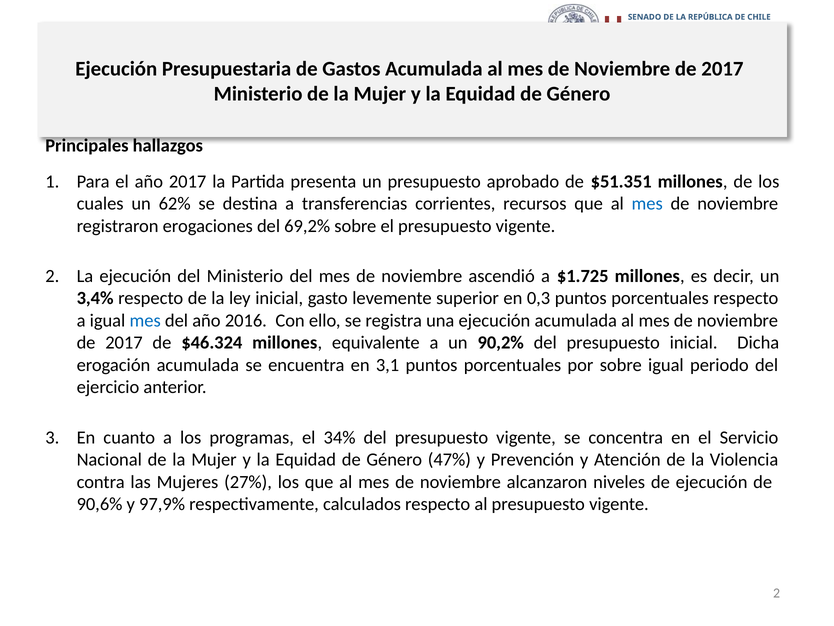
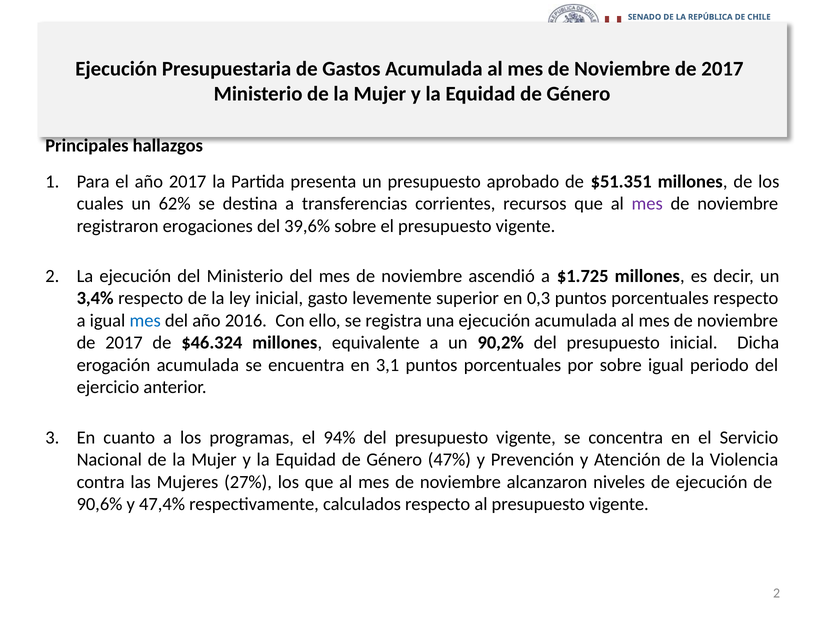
mes colour: blue -> purple (647, 204)
69,2%: 69,2% -> 39,6% (307, 226)
34%: 34% -> 94% (340, 437)
97,9%: 97,9% -> 47,4% (162, 504)
